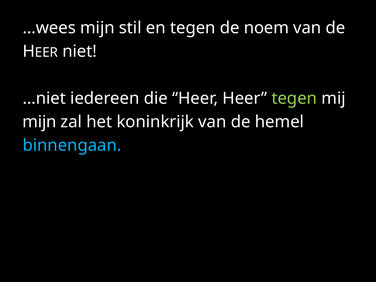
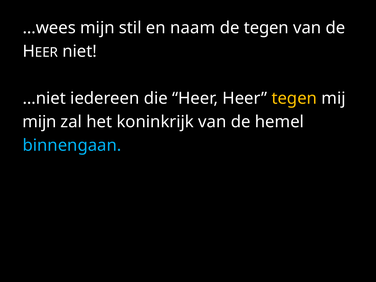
en tegen: tegen -> naam (193, 28)
de noem: noem -> tegen (266, 28)
tegen colour: light green -> yellow (294, 98)
